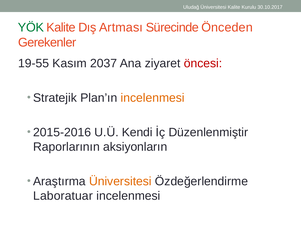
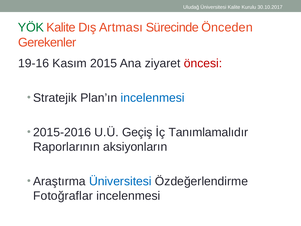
19-55: 19-55 -> 19-16 (34, 63)
2037: 2037 -> 2015 (104, 63)
incelenmesi colour: orange -> blue (153, 98)
Kendi: Kendi -> Geçiş (137, 132)
Düzenlenmiştir: Düzenlenmiştir -> Tanımlamalıdır (208, 132)
Üniversitesi colour: orange -> blue (120, 181)
Laboratuar: Laboratuar -> Fotoğraflar (63, 196)
